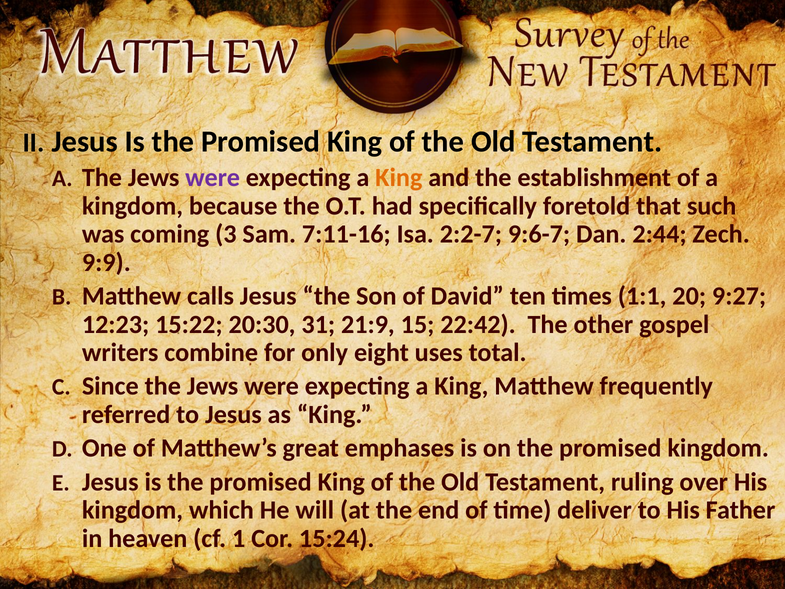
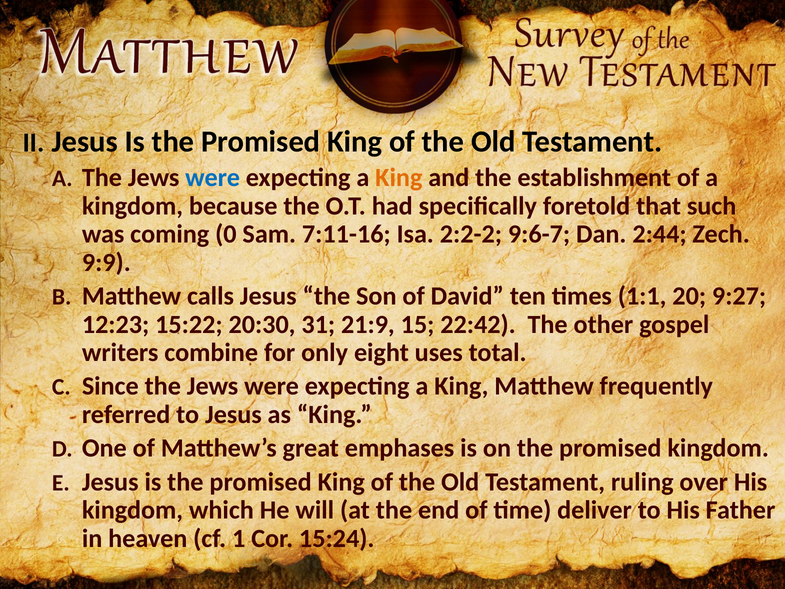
were colour: purple -> blue (213, 178)
3: 3 -> 0 (226, 234)
2:2-7: 2:2-7 -> 2:2-2 (471, 234)
